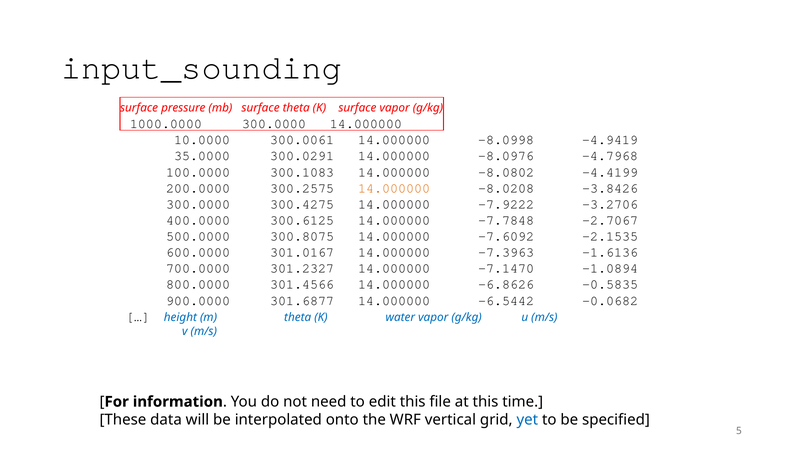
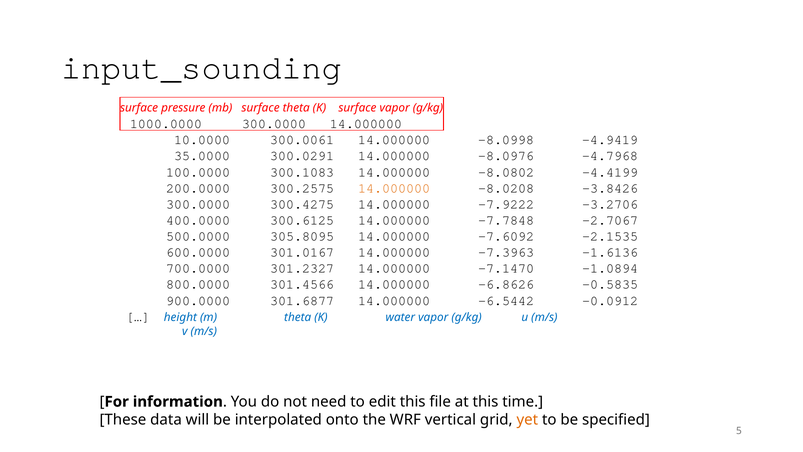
300.8075: 300.8075 -> 305.8095 (302, 236)
-0.0682: -0.0682 -> -0.0912 (610, 300)
yet colour: blue -> orange (527, 420)
